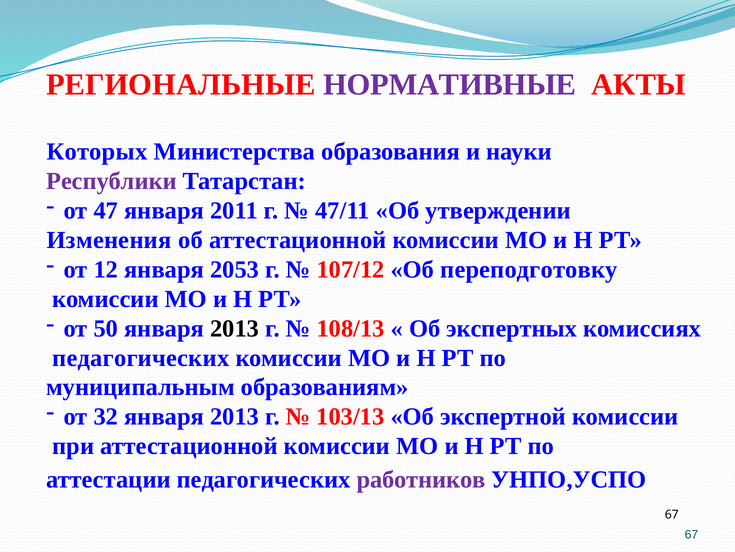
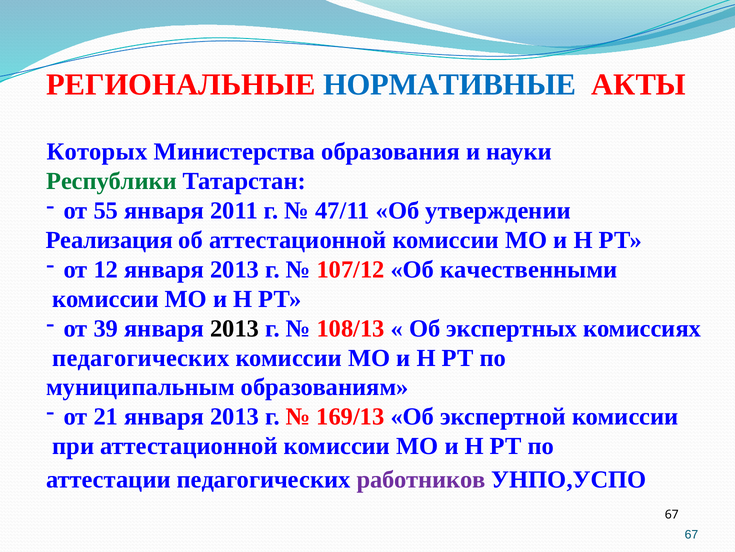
НОРМАТИВНЫЕ colour: purple -> blue (450, 85)
Республики colour: purple -> green (111, 181)
47: 47 -> 55 (106, 210)
Изменения: Изменения -> Реализация (109, 240)
12 января 2053: 2053 -> 2013 (235, 269)
переподготовку: переподготовку -> качественными (529, 269)
50: 50 -> 39 (106, 328)
32: 32 -> 21 (106, 416)
103/13: 103/13 -> 169/13 (350, 416)
